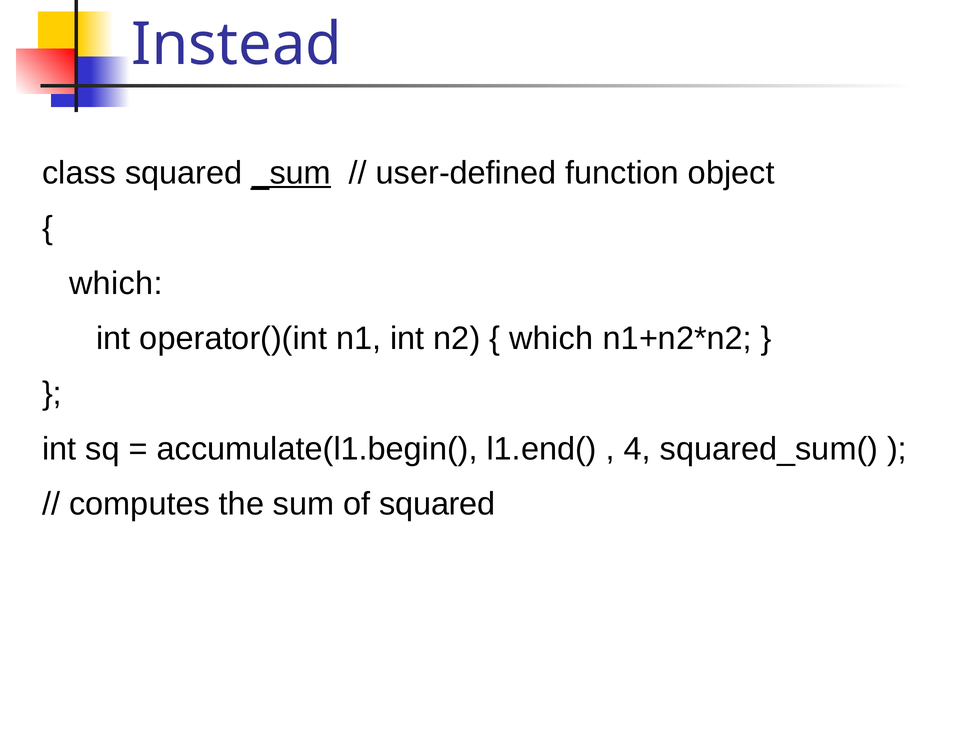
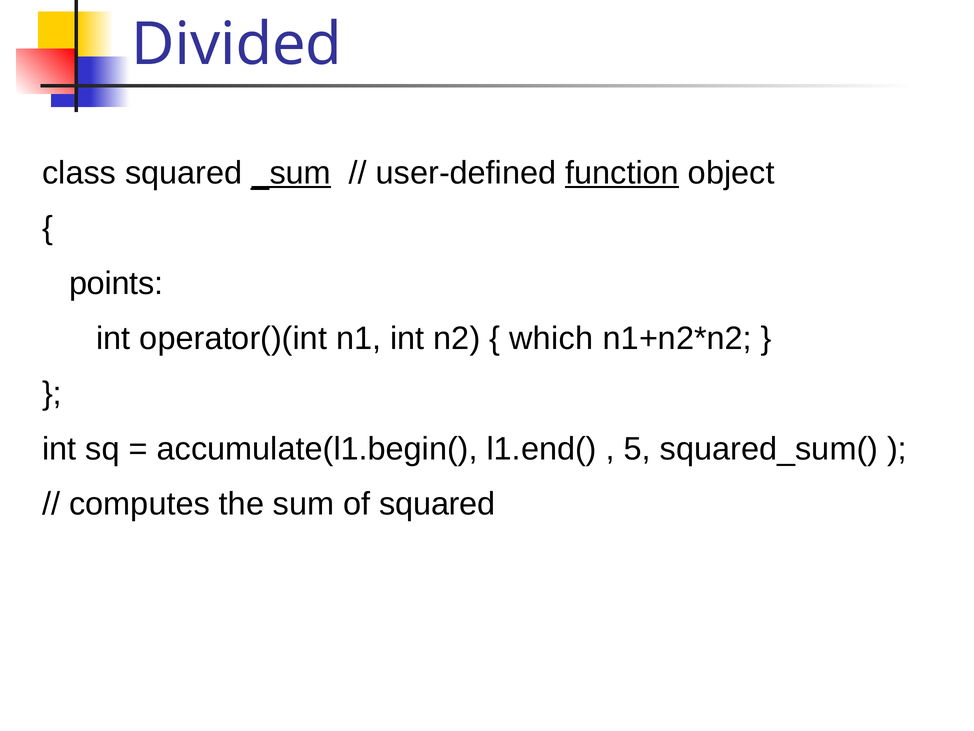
Instead: Instead -> Divided (237, 45)
function underline: none -> present (622, 173)
which: which -> points (116, 283)
4: 4 -> 5 (637, 449)
